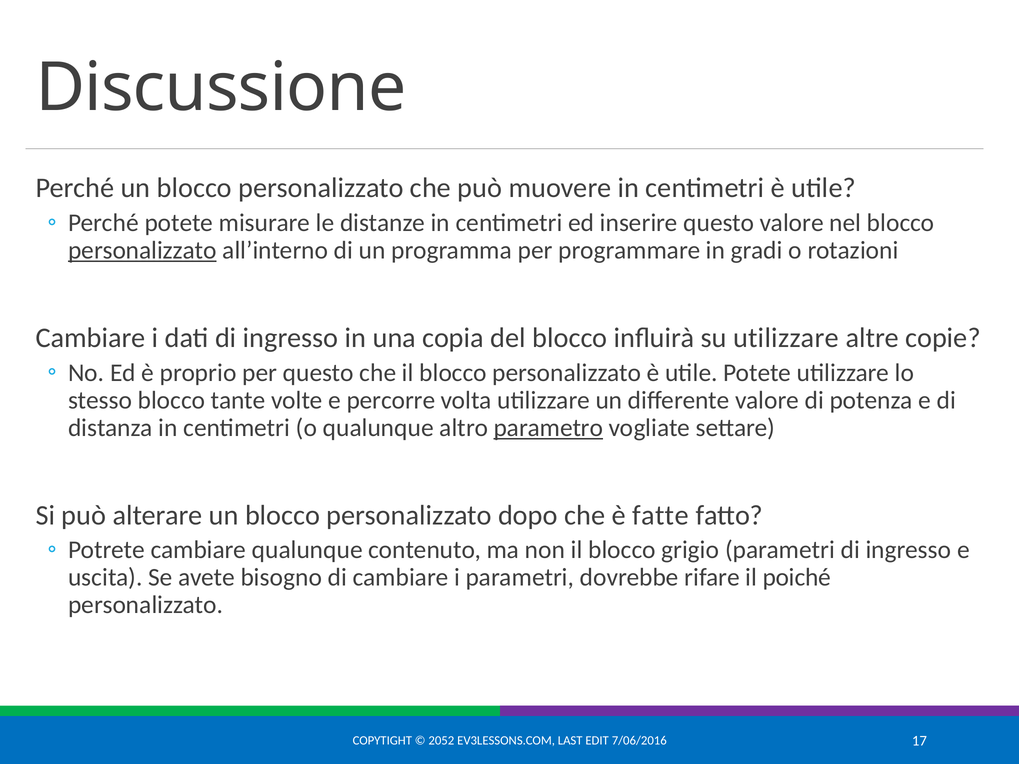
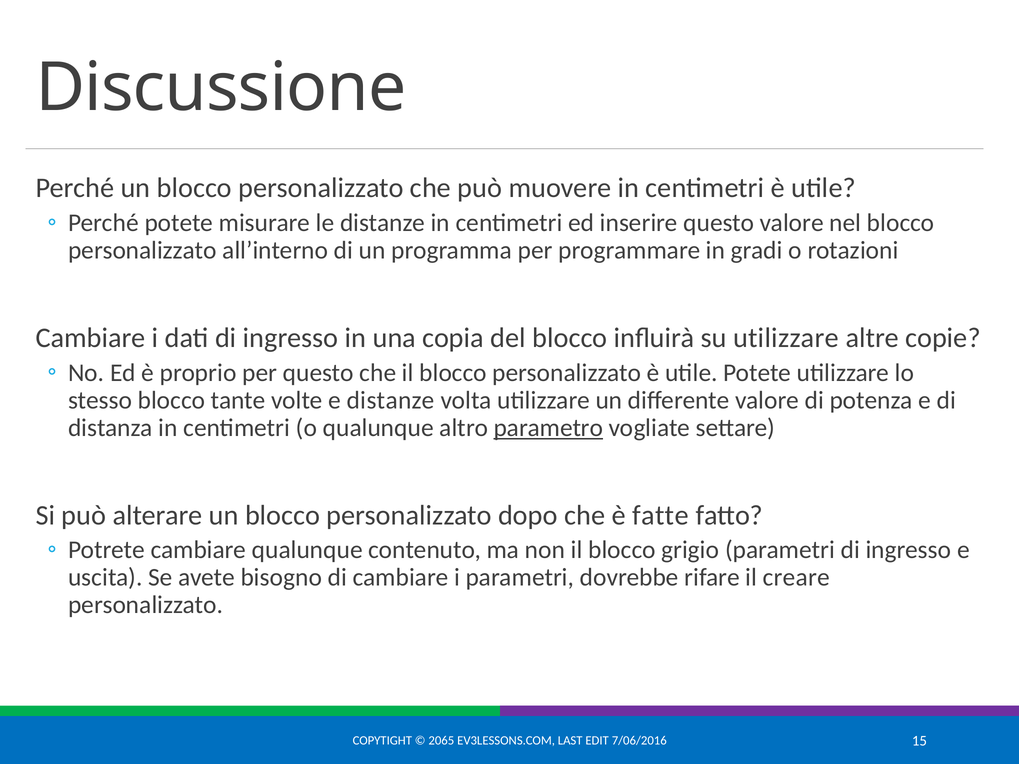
personalizzato underline: present -> none (142, 250)
e percorre: percorre -> distanze (391, 400)
poiché: poiché -> creare (796, 578)
2052: 2052 -> 2065 (441, 741)
17: 17 -> 15 (919, 741)
